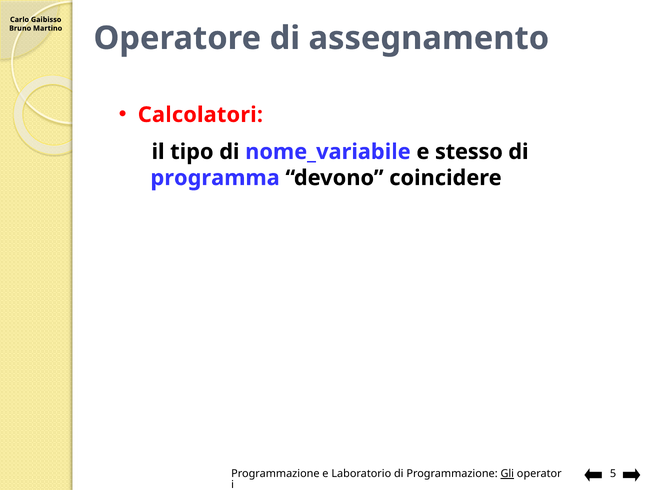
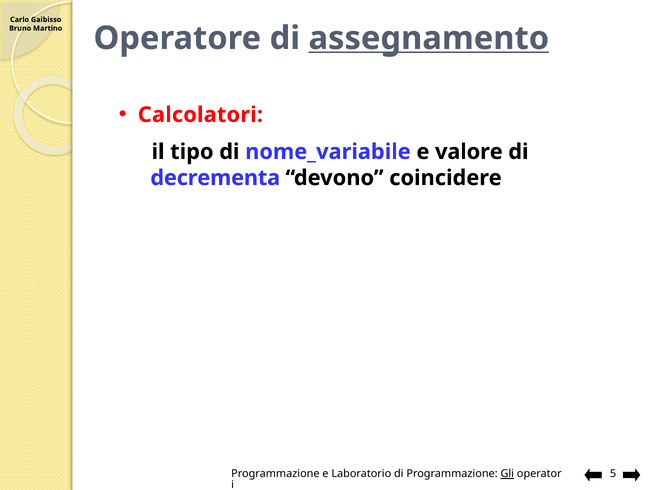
assegnamento underline: none -> present (429, 38)
stesso: stesso -> valore (469, 152)
programma: programma -> decrementa (215, 178)
